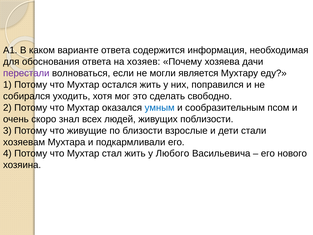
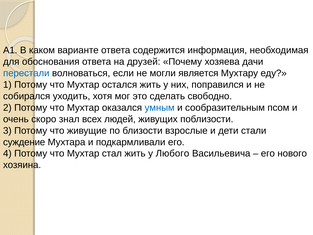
хозяев: хозяев -> друзей (144, 62)
перестали colour: purple -> blue (26, 73)
хозяевам: хозяевам -> суждение (24, 142)
